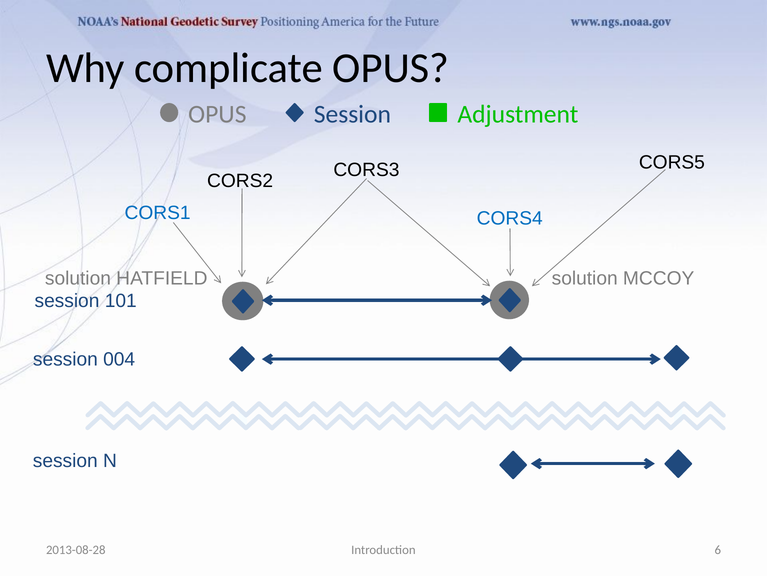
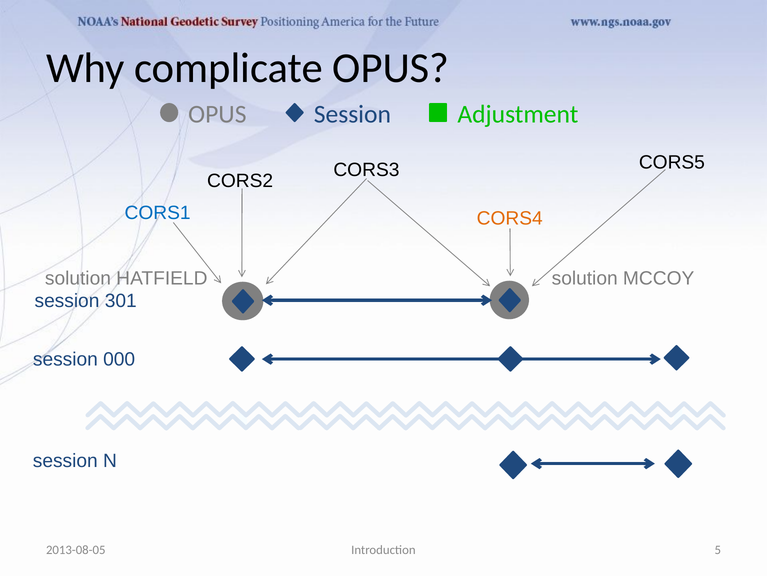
CORS4 colour: blue -> orange (510, 218)
101: 101 -> 301 (121, 300)
004: 004 -> 000 (119, 359)
2013-08-28: 2013-08-28 -> 2013-08-05 (76, 549)
6: 6 -> 5 (718, 549)
